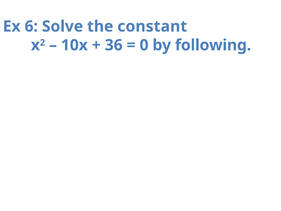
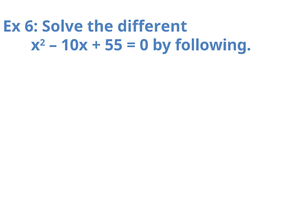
constant: constant -> different (152, 26)
36: 36 -> 55 (114, 45)
